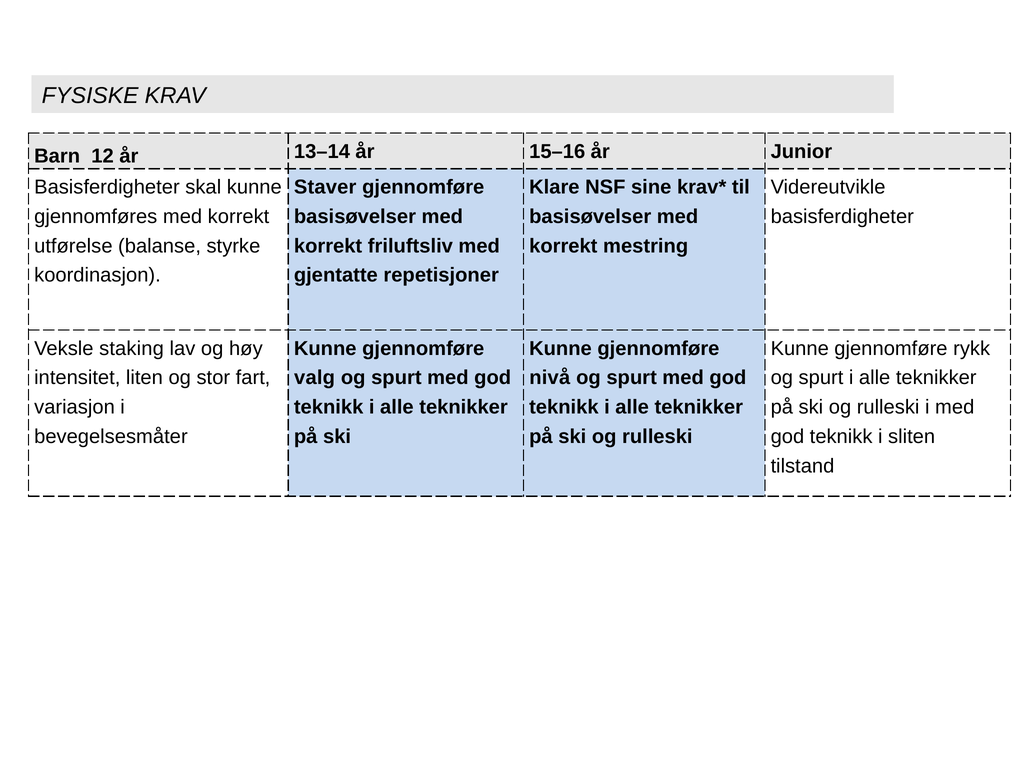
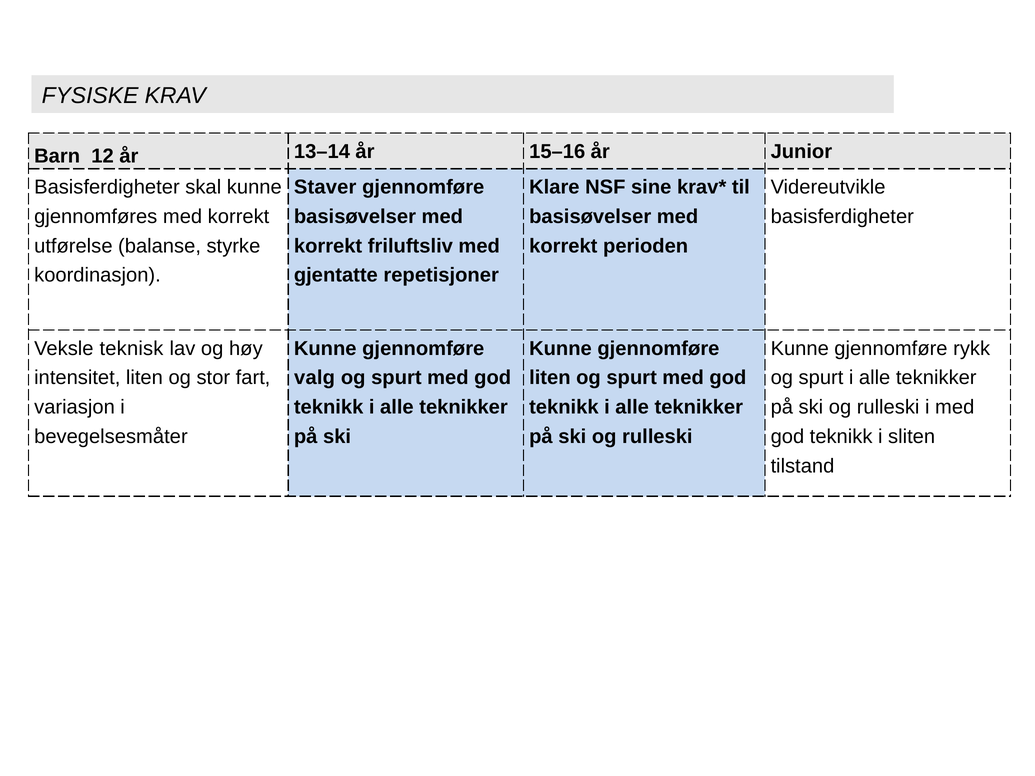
mestring: mestring -> perioden (646, 246)
staking: staking -> teknisk (131, 349)
nivå: nivå -> liten (550, 378)
